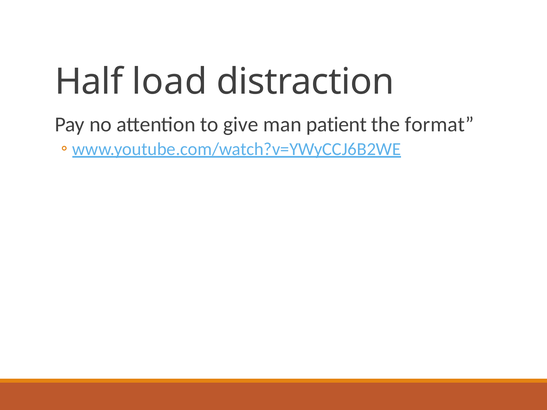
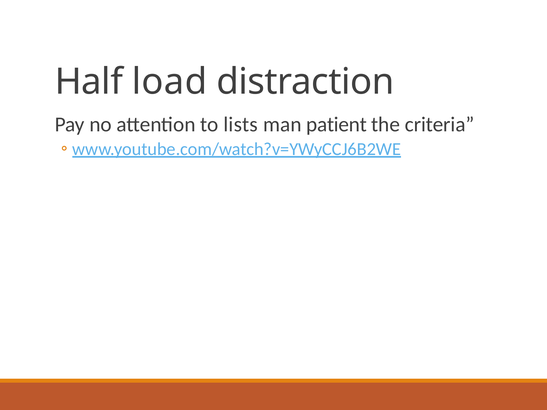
give: give -> lists (241, 125)
format: format -> criteria (440, 125)
